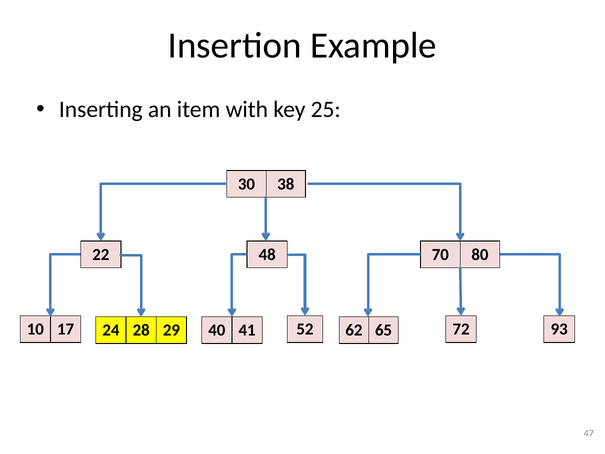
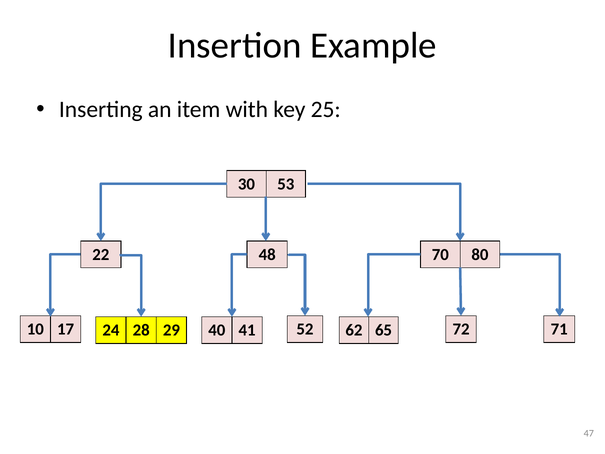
38: 38 -> 53 (286, 184)
93: 93 -> 71 (559, 329)
